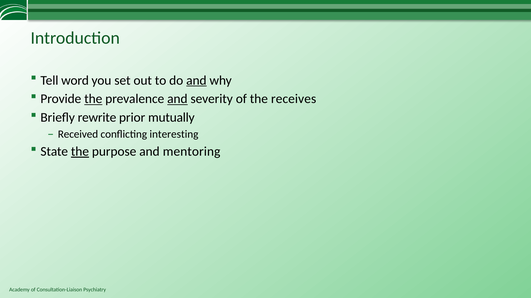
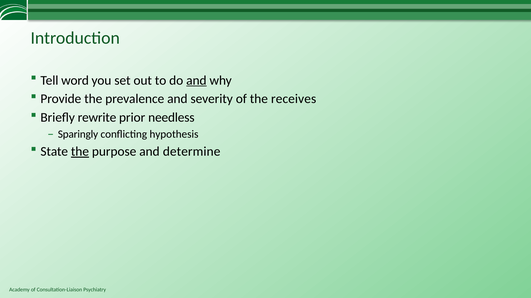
the underline: present -> none (93, 99)
and underline: present -> none (177, 99)
mutually: mutually -> needless (171, 118)
Received: Received -> Sparingly (78, 134)
interesting: interesting -> hypothesis (174, 134)
mentoring: mentoring -> determine (192, 152)
